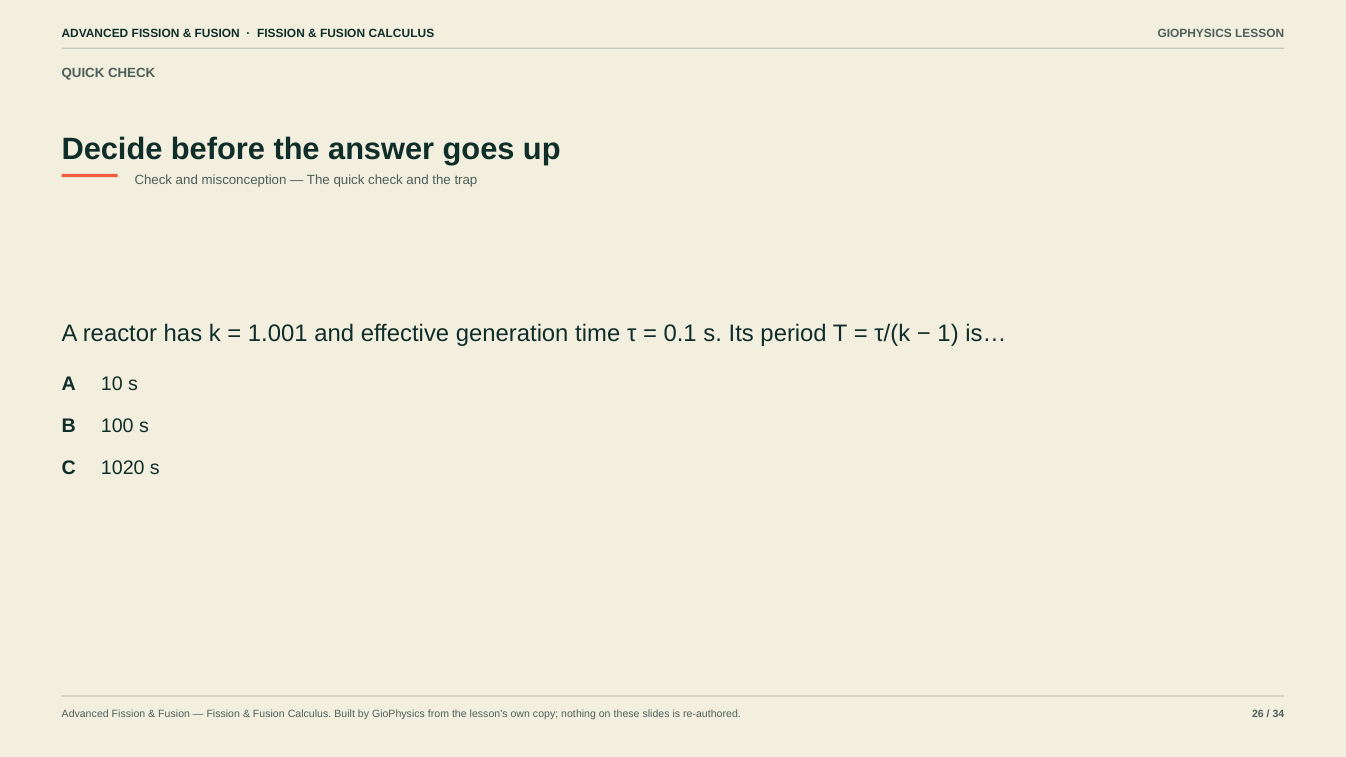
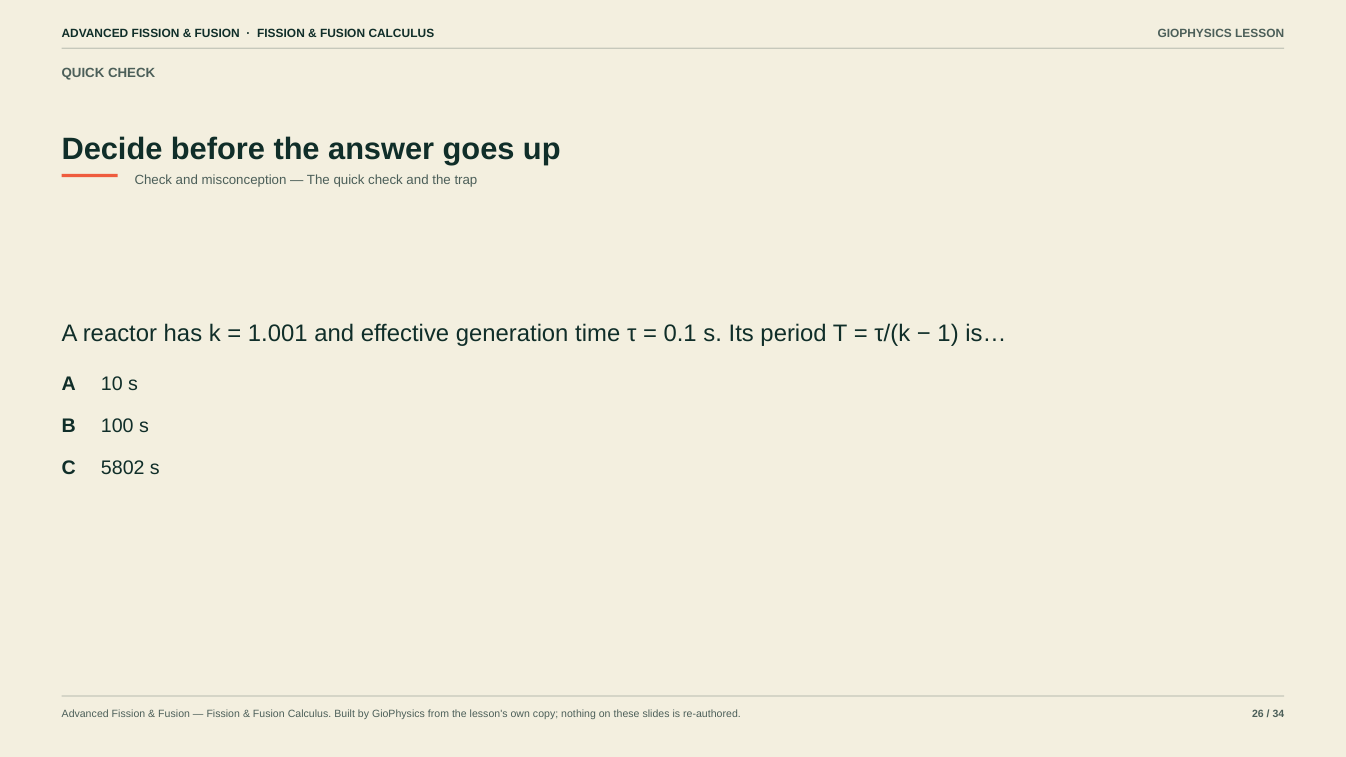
1020: 1020 -> 5802 (123, 469)
